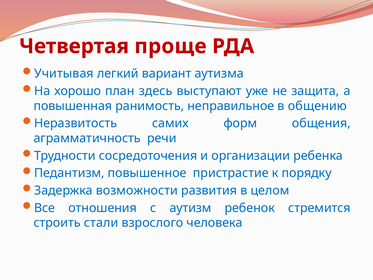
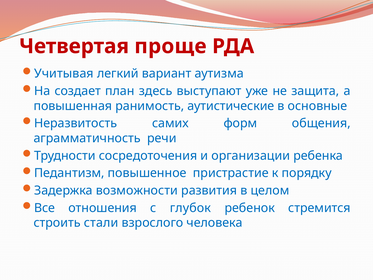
хорошо: хорошо -> создает (78, 91)
неправильное: неправильное -> аутистические (231, 106)
общению: общению -> основные (317, 106)
аутизм: аутизм -> глубок (190, 208)
